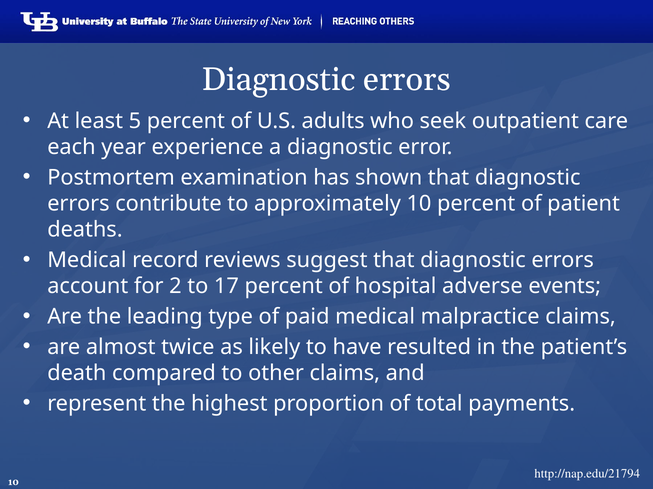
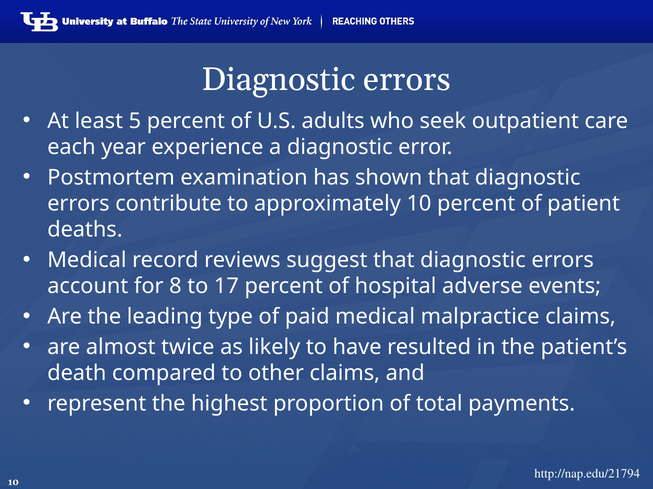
2: 2 -> 8 (175, 287)
